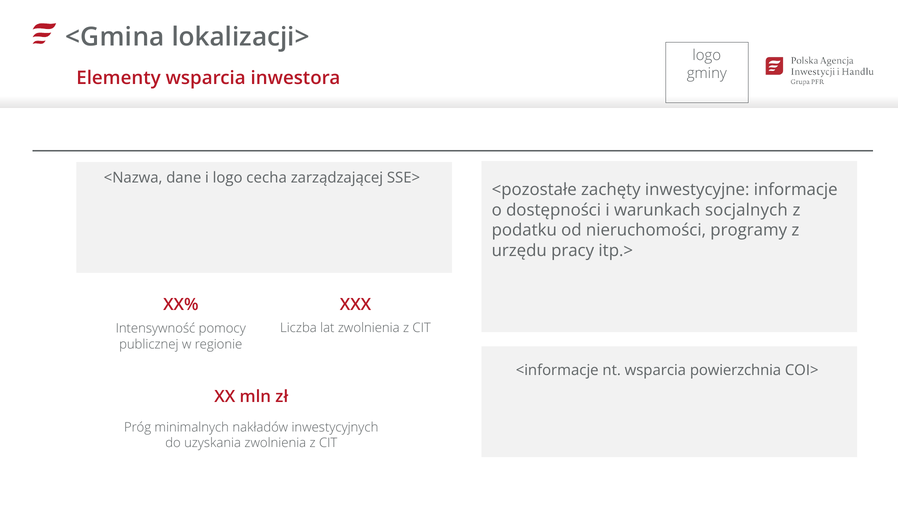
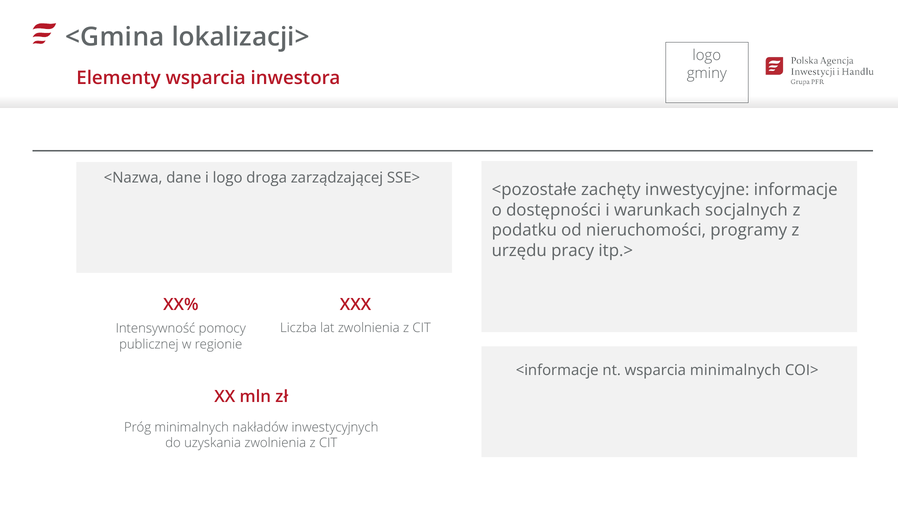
cecha: cecha -> droga (267, 178)
wsparcia powierzchnia: powierzchnia -> minimalnych (735, 370)
